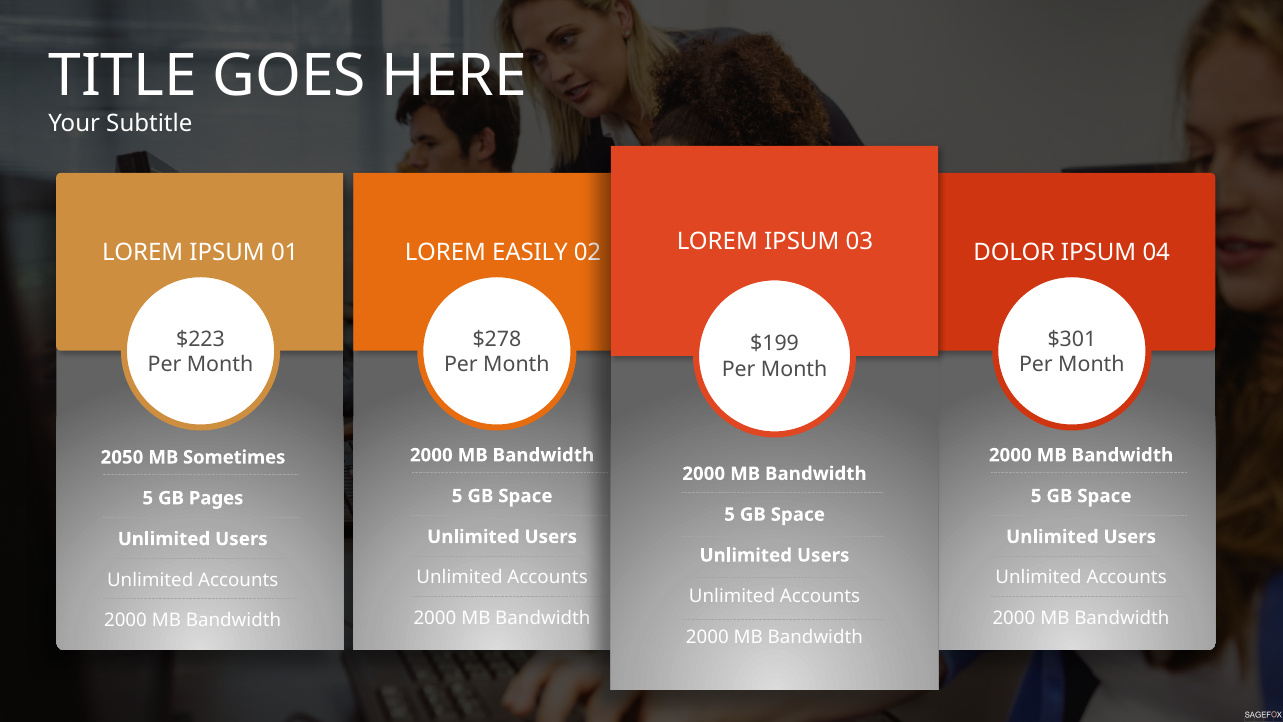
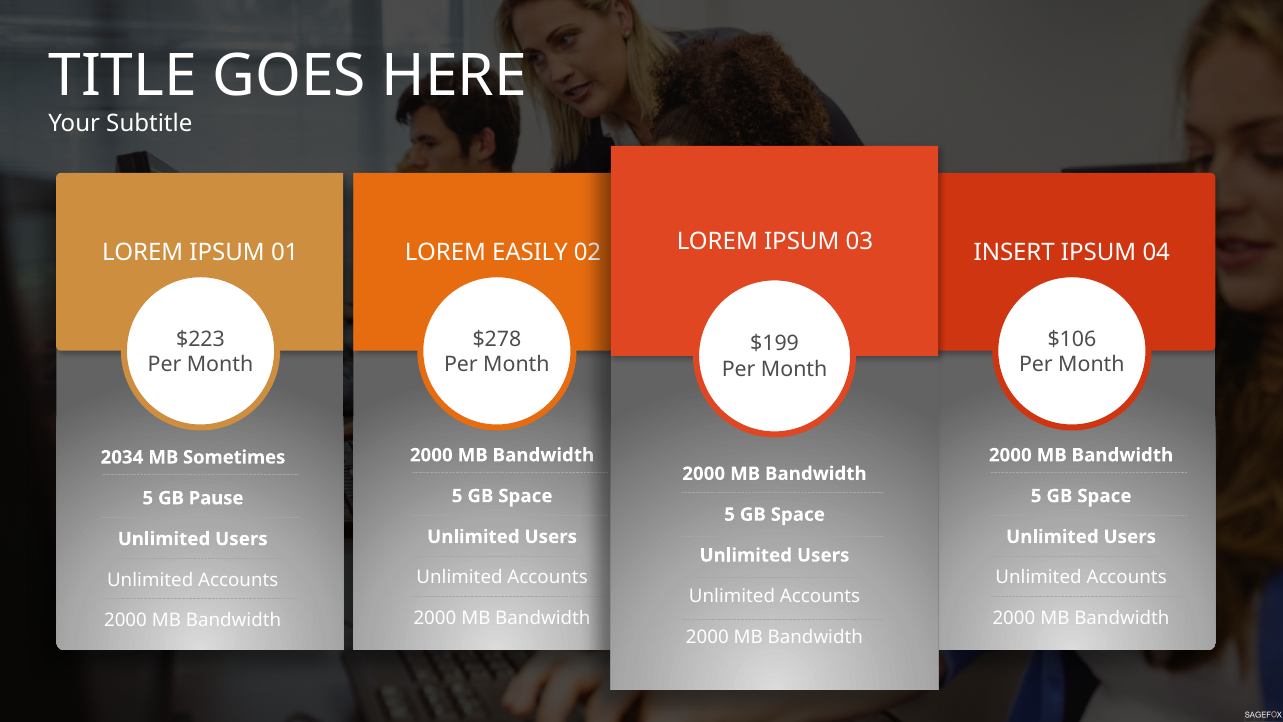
DOLOR: DOLOR -> INSERT (1014, 252)
$301: $301 -> $106 (1072, 339)
2050: 2050 -> 2034 (122, 457)
Pages: Pages -> Pause (216, 498)
